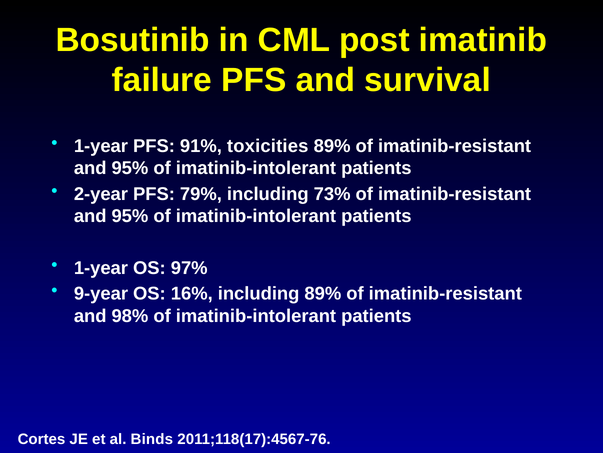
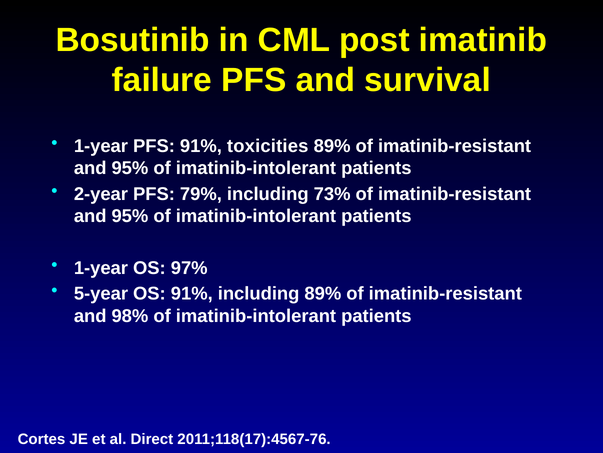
9-year: 9-year -> 5-year (101, 293)
OS 16%: 16% -> 91% (192, 293)
Binds: Binds -> Direct (152, 438)
